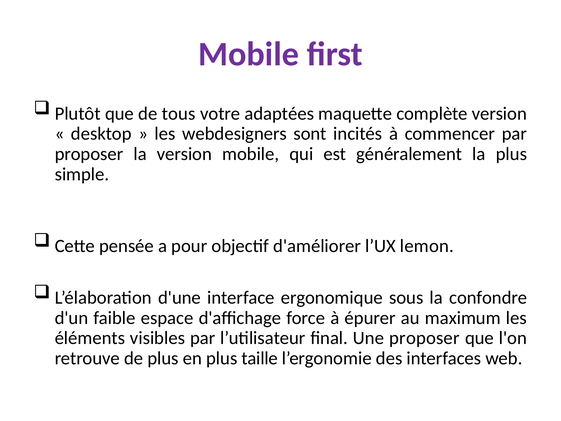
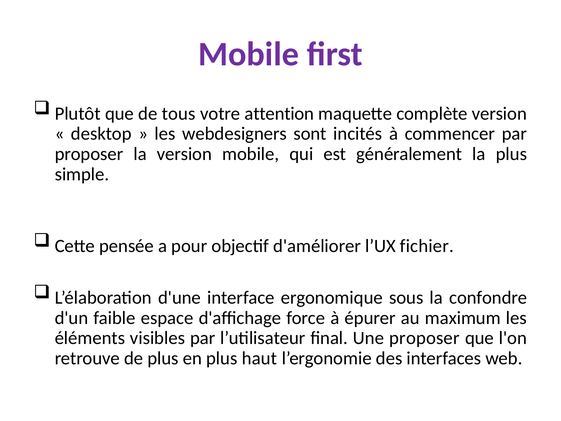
adaptées: adaptées -> attention (279, 114)
lemon: lemon -> fichier (427, 246)
taille: taille -> haut (260, 358)
